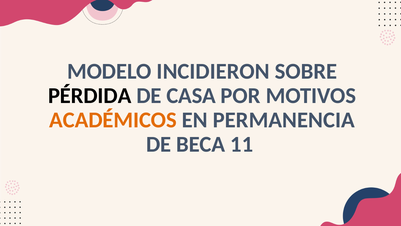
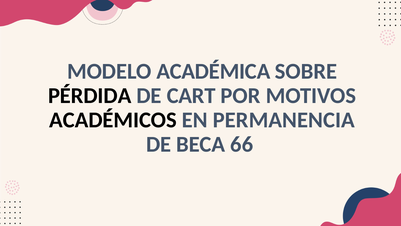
INCIDIERON: INCIDIERON -> ACADÉMICA (213, 71)
CASA: CASA -> CART (191, 95)
ACADÉMICOS colour: orange -> black (113, 120)
11: 11 -> 66 (242, 144)
